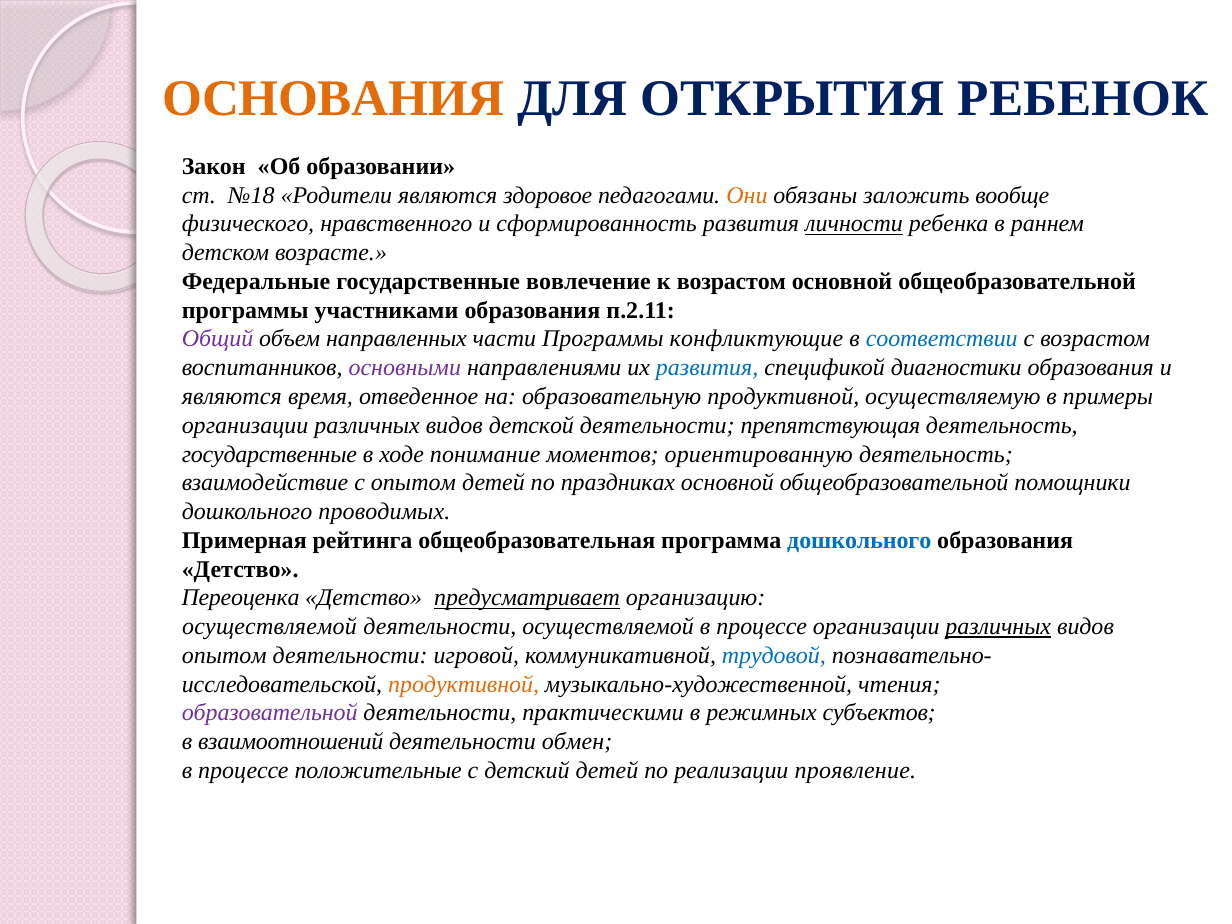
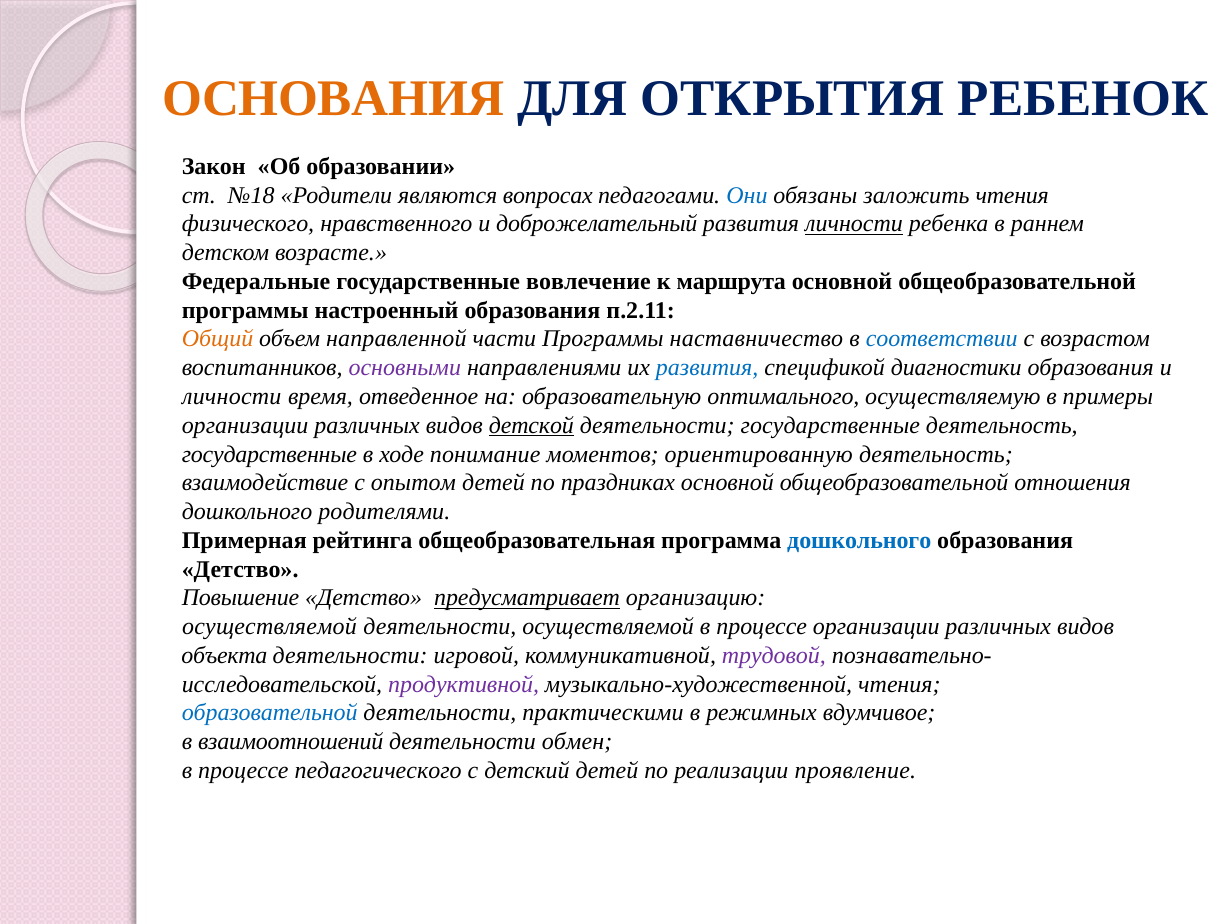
здоровое: здоровое -> вопросах (548, 195)
Они colour: orange -> blue (747, 195)
заложить вообще: вообще -> чтения (1012, 195)
сформированность: сформированность -> доброжелательный (597, 224)
к возрастом: возрастом -> маршрута (731, 282)
участниками: участниками -> настроенный (387, 310)
Общий colour: purple -> orange (218, 339)
направленных: направленных -> направленной (396, 339)
конфликтующие: конфликтующие -> наставничество (756, 339)
являются: являются -> личности (232, 397)
образовательную продуктивной: продуктивной -> оптимального (783, 397)
детской underline: none -> present (531, 425)
деятельности препятствующая: препятствующая -> государственные (830, 425)
помощники: помощники -> отношения (1073, 483)
проводимых: проводимых -> родителями (384, 512)
Переоценка: Переоценка -> Повышение (241, 598)
различных underline: present -> none (998, 627)
опытом: опытом -> объекта (224, 655)
трудовой colour: blue -> purple (774, 655)
продуктивной colour: orange -> purple (464, 684)
образовательной colour: purple -> blue (270, 713)
субъектов: субъектов -> вдумчивое (879, 713)
положительные: положительные -> педагогического (378, 771)
